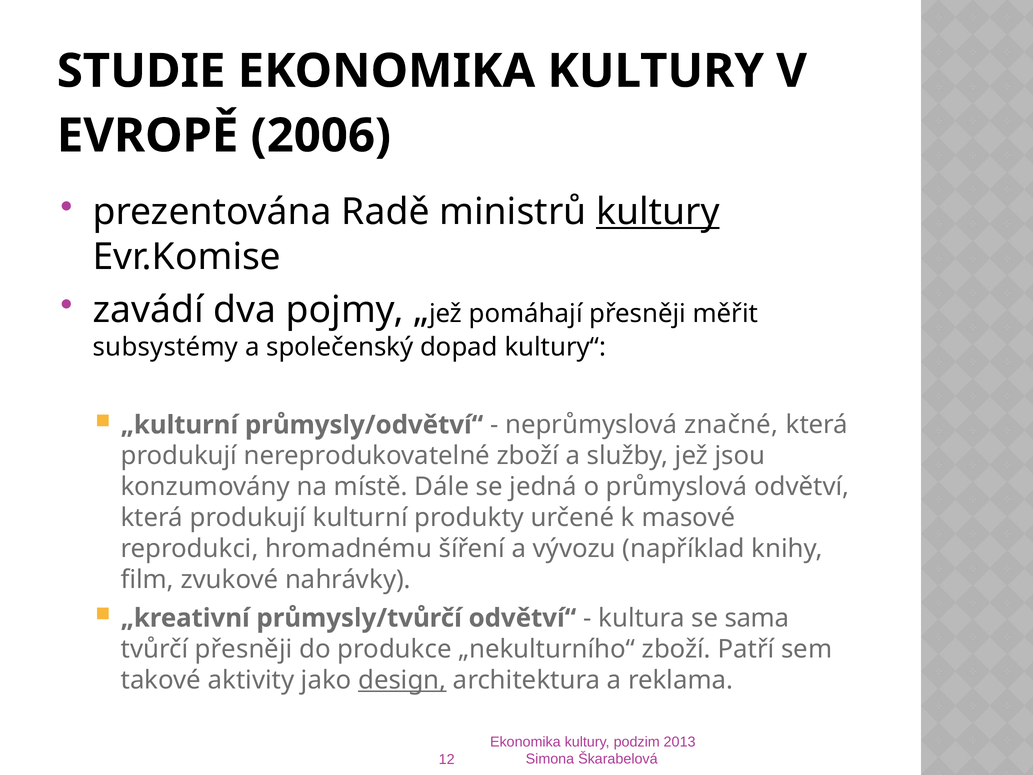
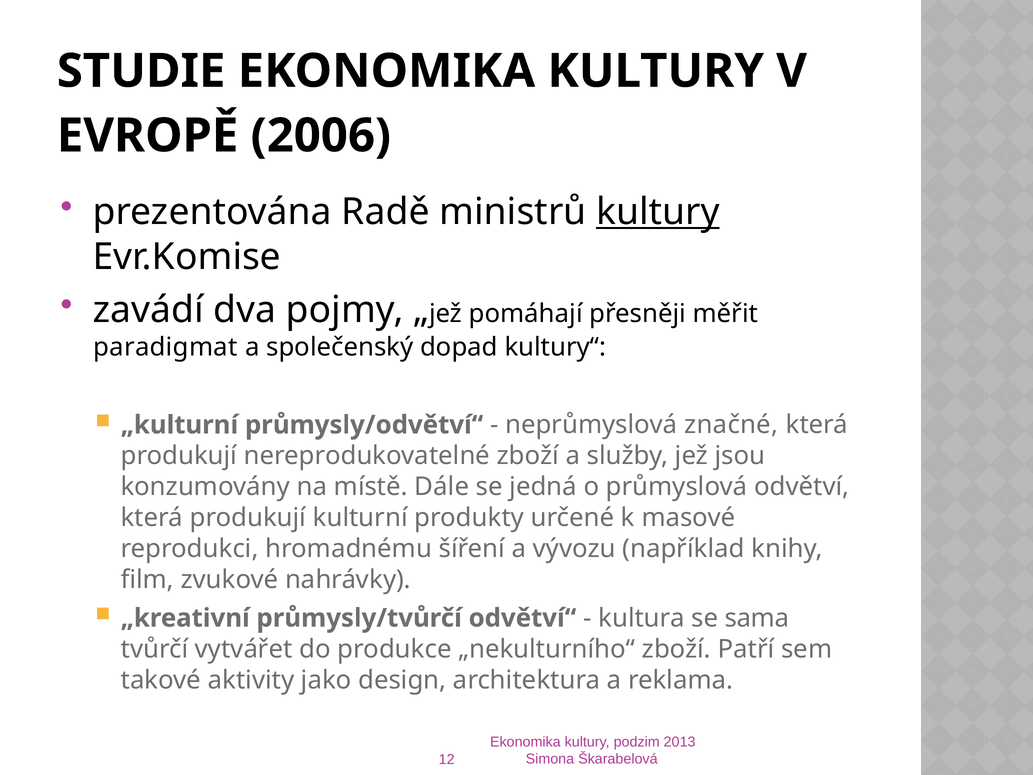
subsystémy: subsystémy -> paradigmat (165, 347)
tvůrčí přesněji: přesněji -> vytvářet (244, 649)
design underline: present -> none (402, 680)
